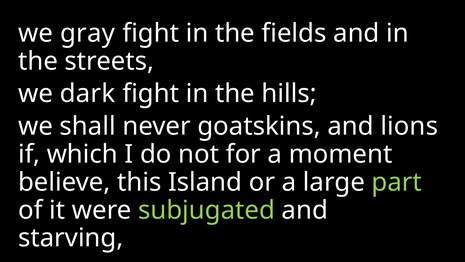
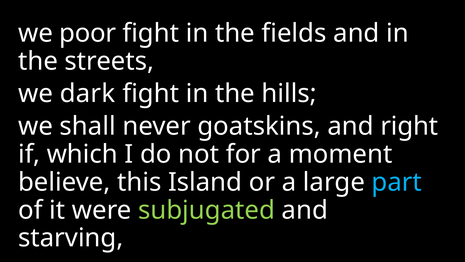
gray: gray -> poor (88, 33)
lions: lions -> right (409, 126)
part colour: light green -> light blue (397, 182)
